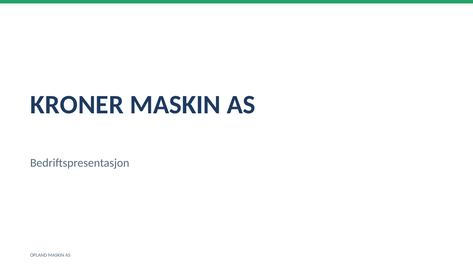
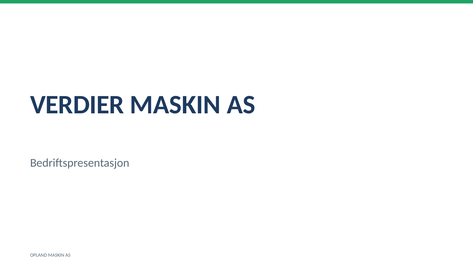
KRONER: KRONER -> VERDIER (77, 105)
